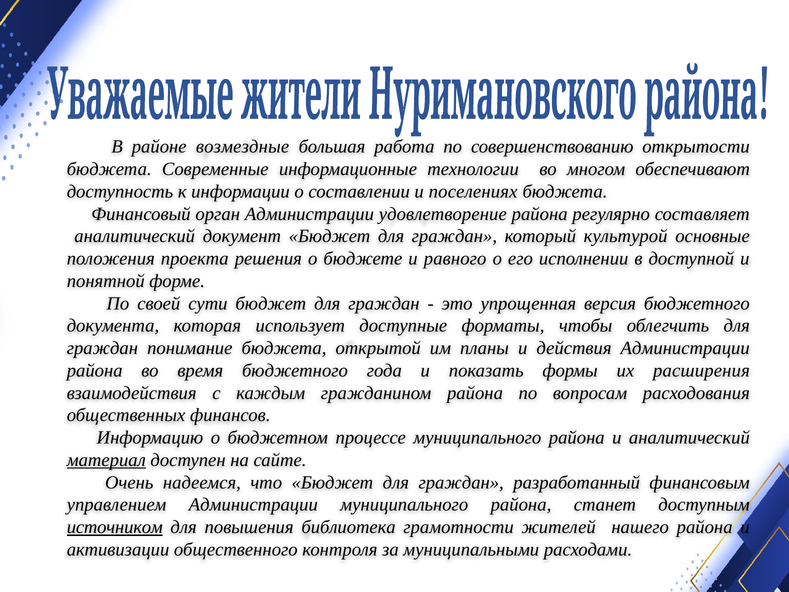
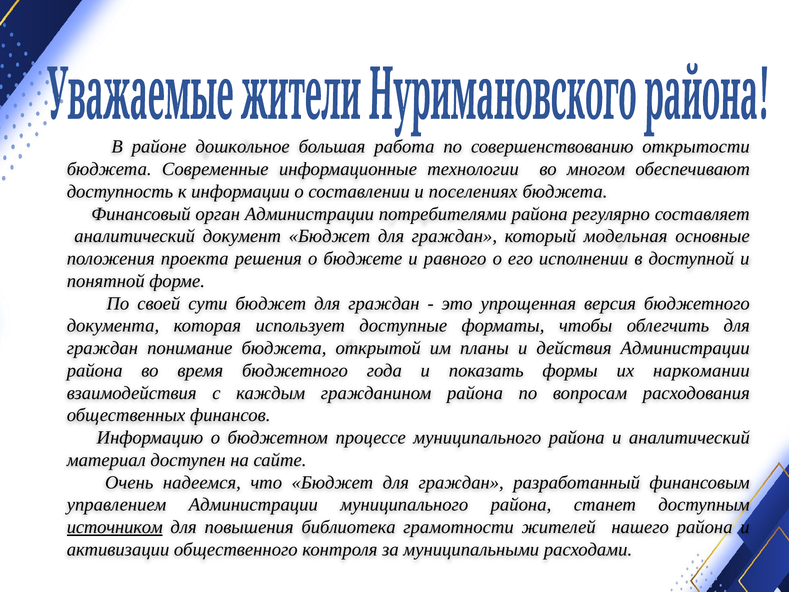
возмездные: возмездные -> дошкольное (243, 147)
удовлетворение: удовлетворение -> потребителями (443, 214)
культурой: культурой -> модельная (626, 236)
расширения: расширения -> наркомании (701, 370)
материал underline: present -> none (106, 460)
